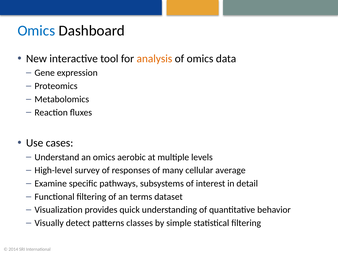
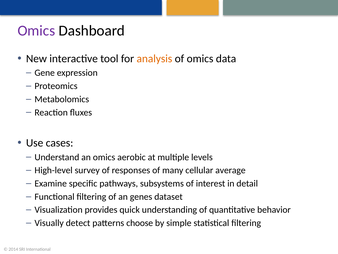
Omics colour: blue -> purple (36, 31)
terms: terms -> genes (141, 196)
classes: classes -> choose (140, 223)
